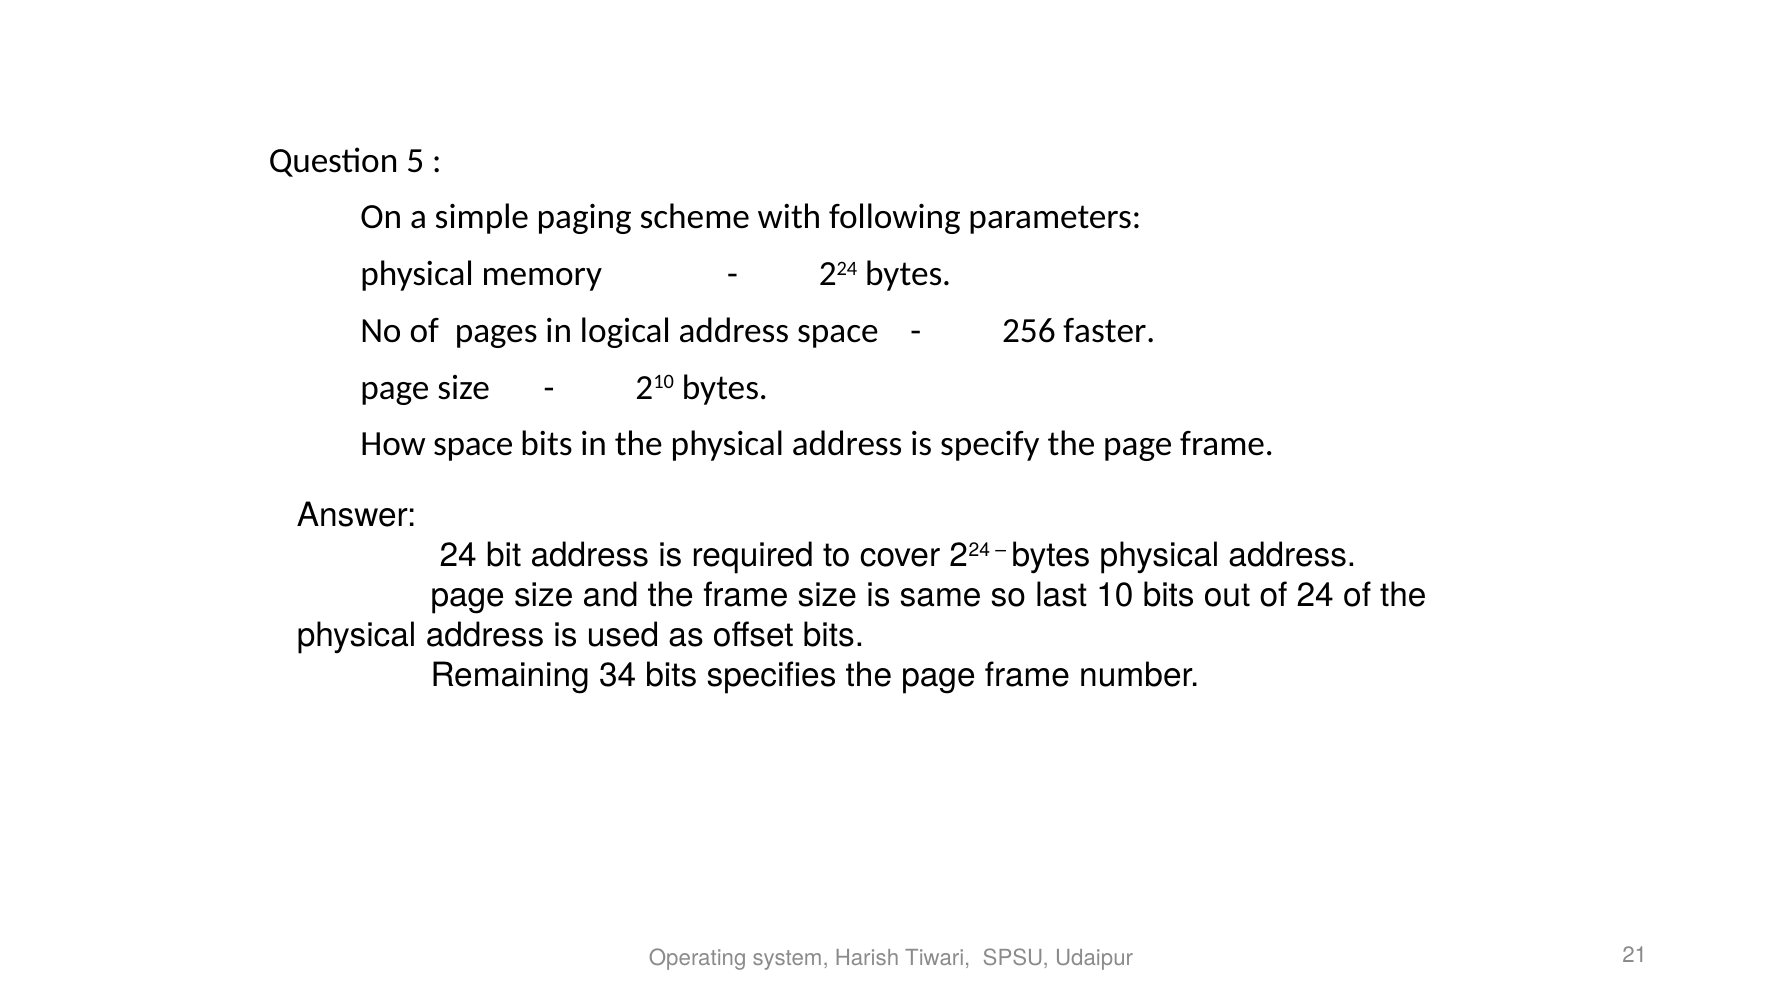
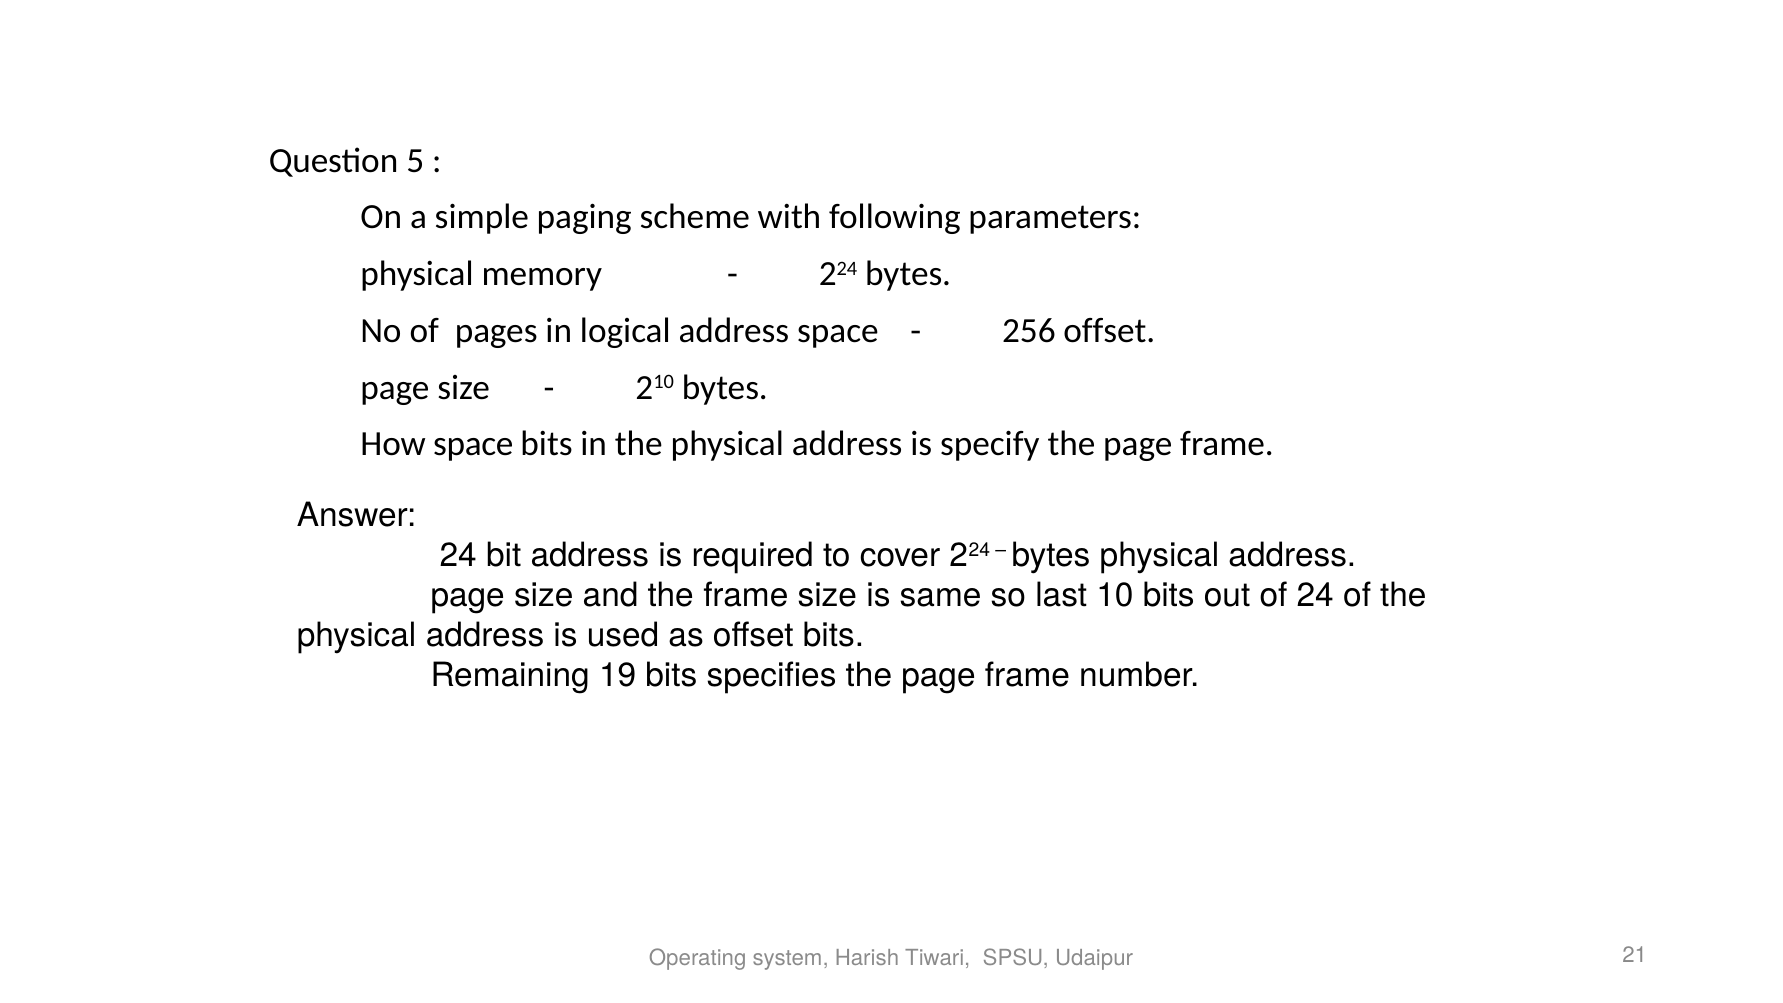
256 faster: faster -> offset (1109, 331)
34: 34 -> 19 (618, 676)
